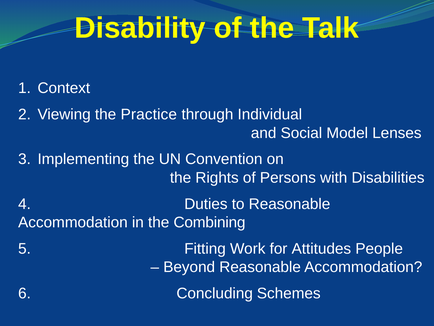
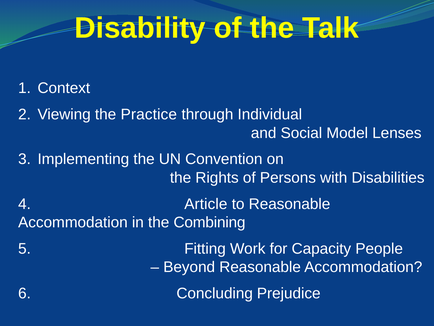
Duties: Duties -> Article (206, 204)
Attitudes: Attitudes -> Capacity (321, 248)
Schemes: Schemes -> Prejudice (289, 293)
